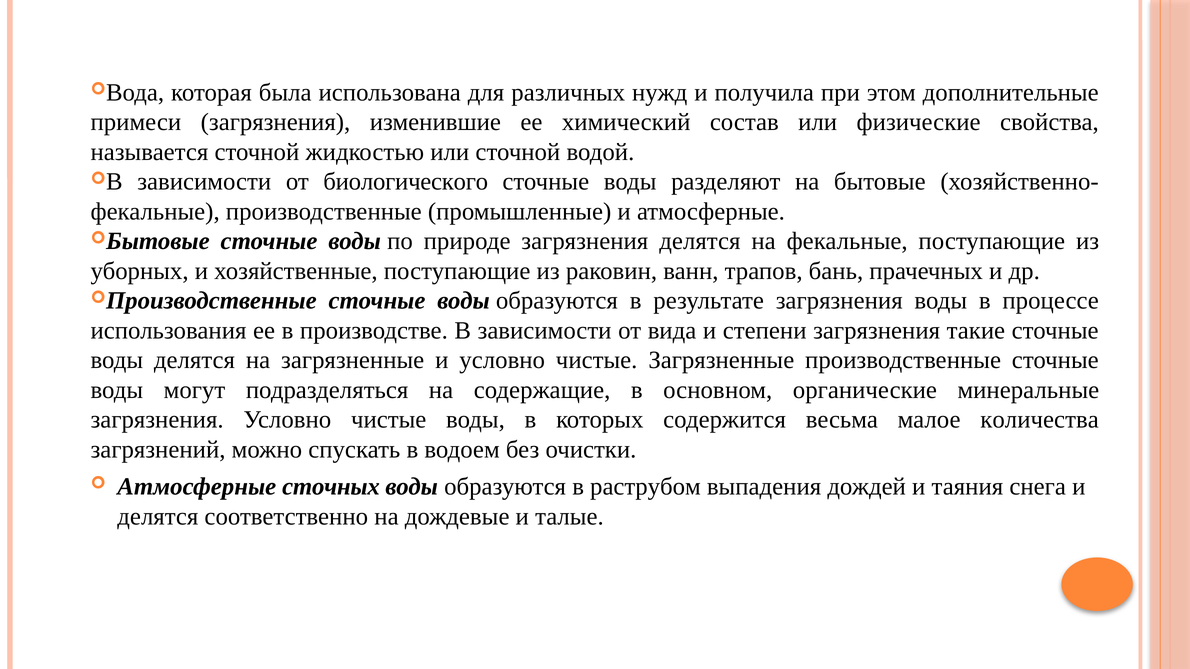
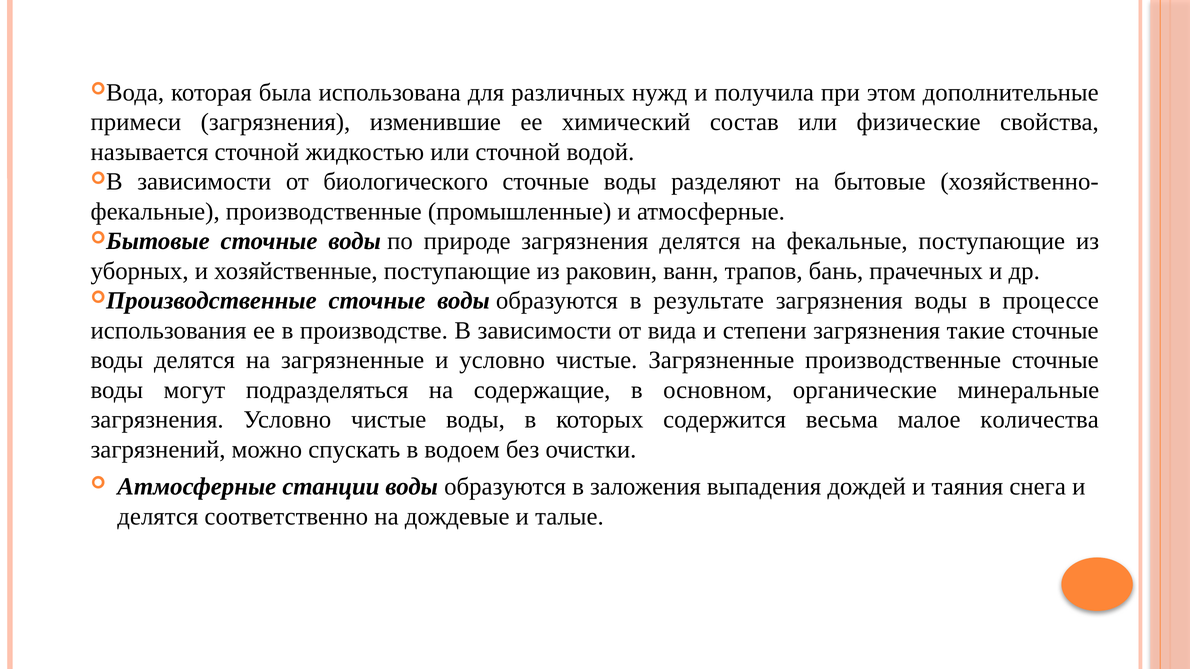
сточных: сточных -> станции (331, 487)
раструбом: раструбом -> заложения (645, 487)
